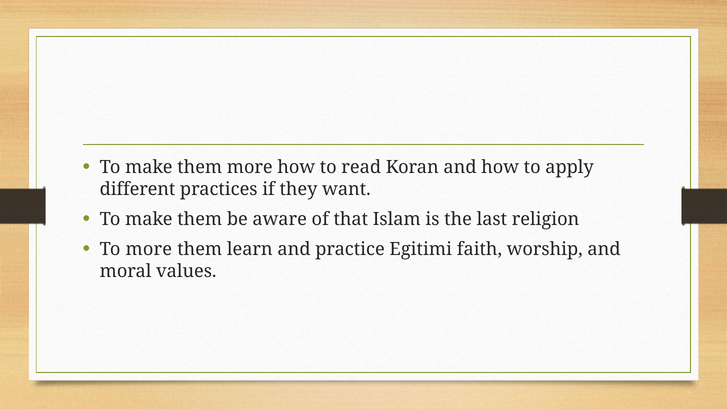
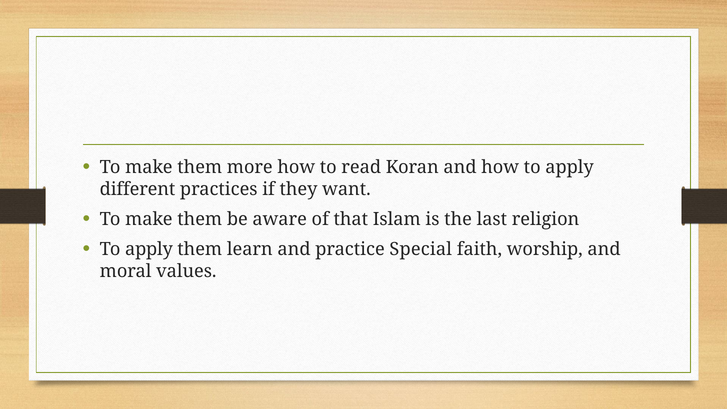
more: more -> apply (149, 249)
Egitimi: Egitimi -> Special (421, 249)
